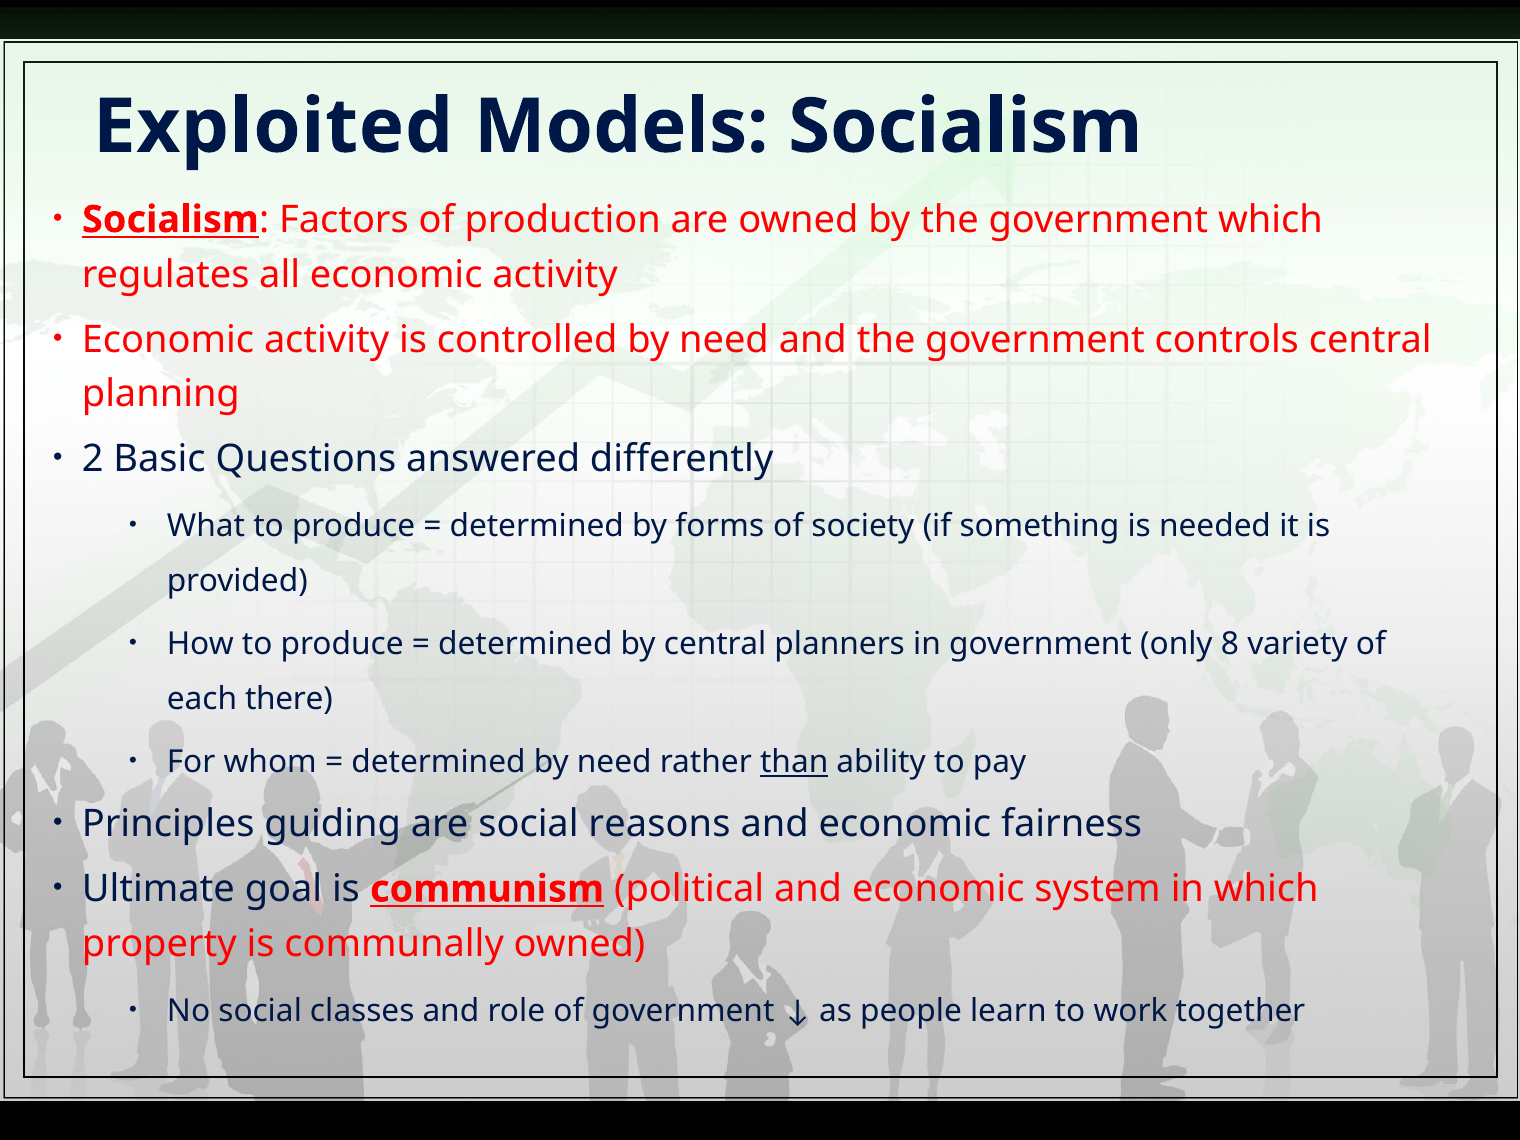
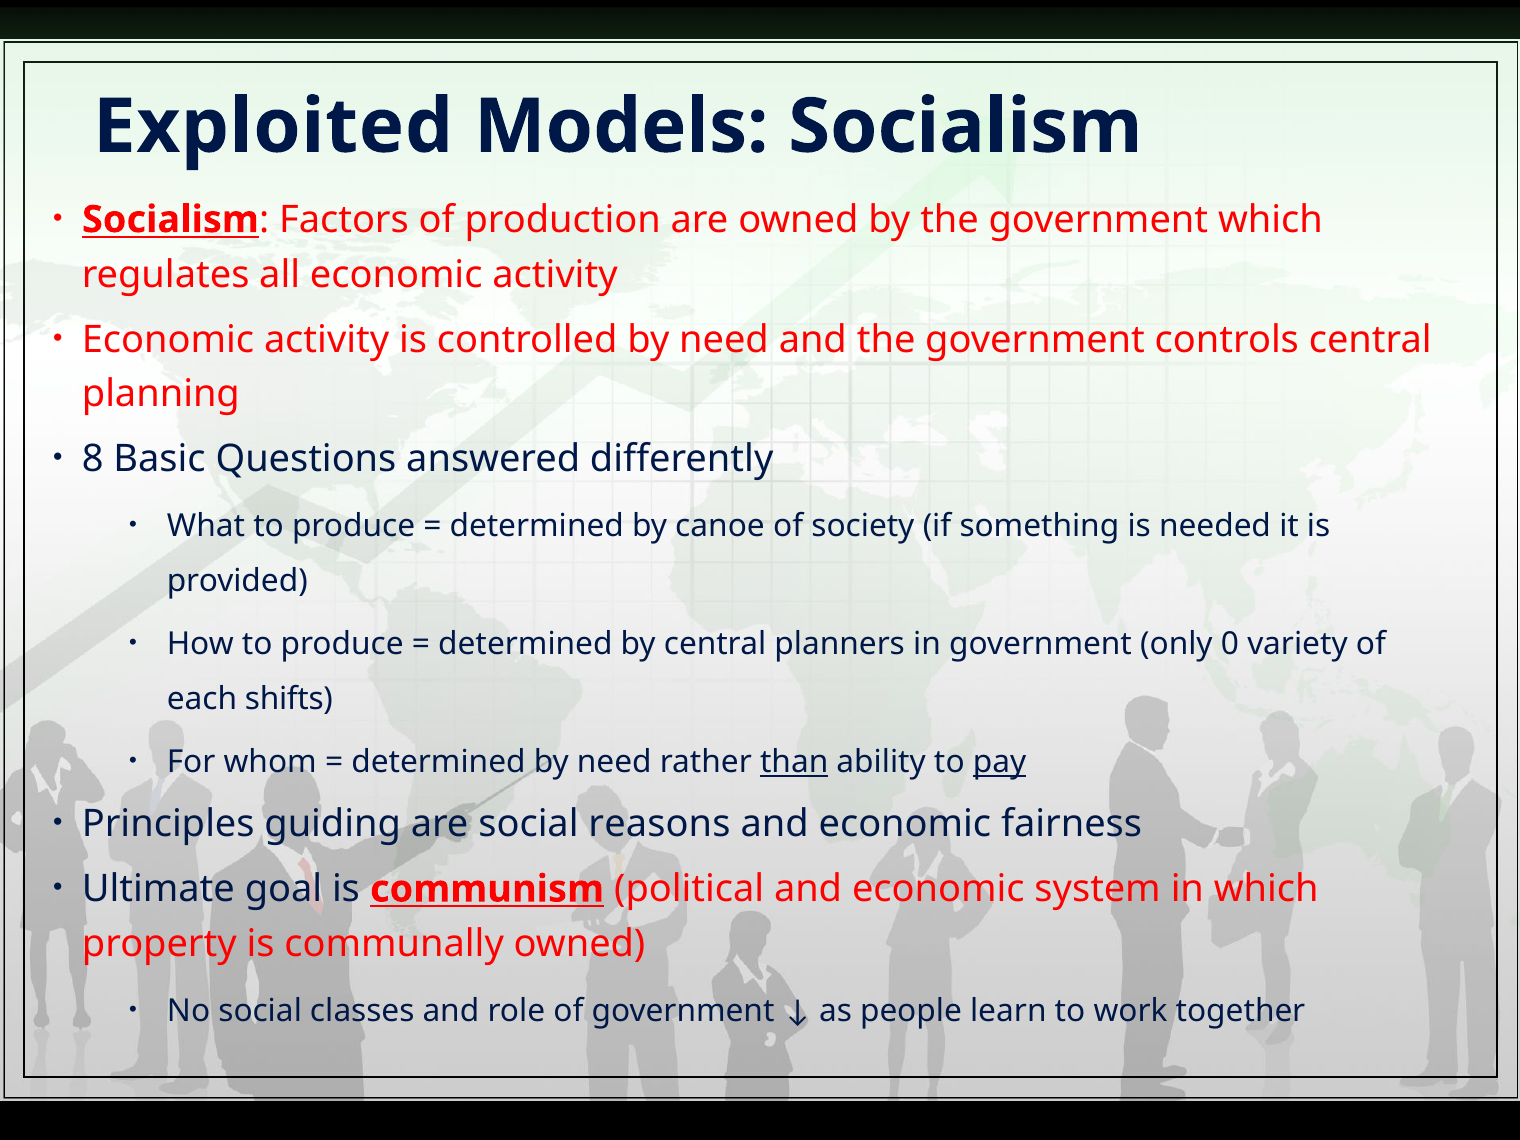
2: 2 -> 8 (93, 459)
forms: forms -> canoe (720, 526)
8: 8 -> 0 (1230, 644)
there: there -> shifts (289, 699)
pay underline: none -> present (999, 762)
